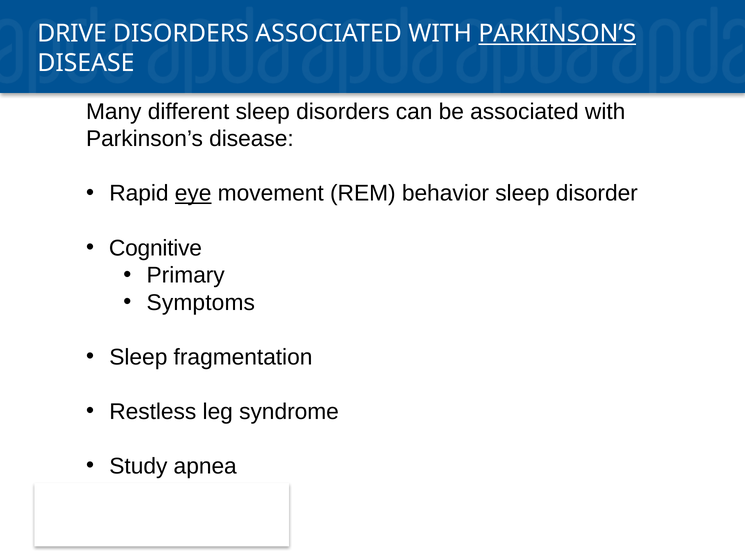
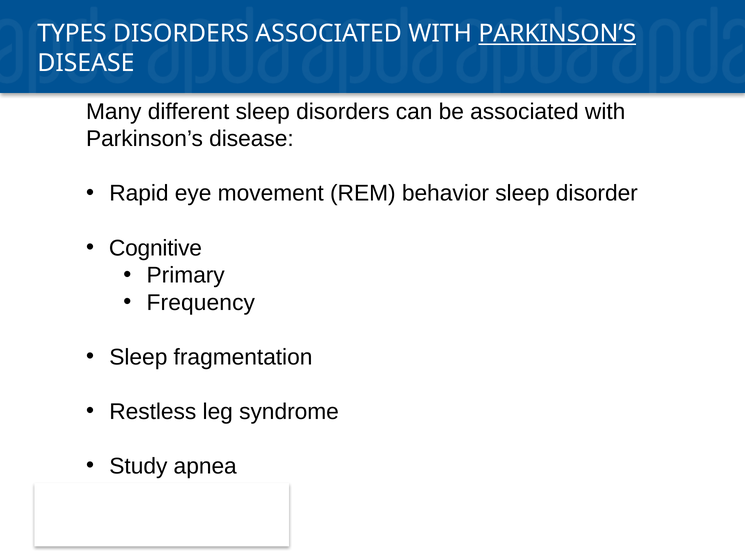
DRIVE: DRIVE -> TYPES (72, 33)
eye underline: present -> none (193, 194)
Symptoms: Symptoms -> Frequency (201, 303)
